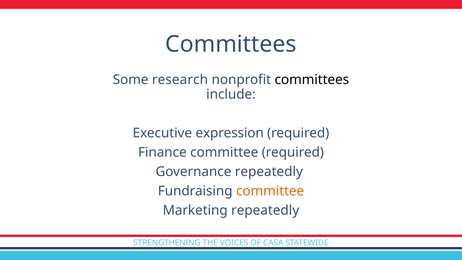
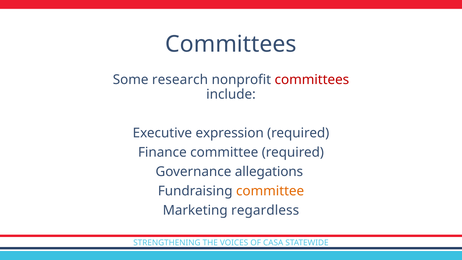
committees colour: black -> red (312, 80)
Governance repeatedly: repeatedly -> allegations (269, 172)
Marketing repeatedly: repeatedly -> regardless (265, 210)
